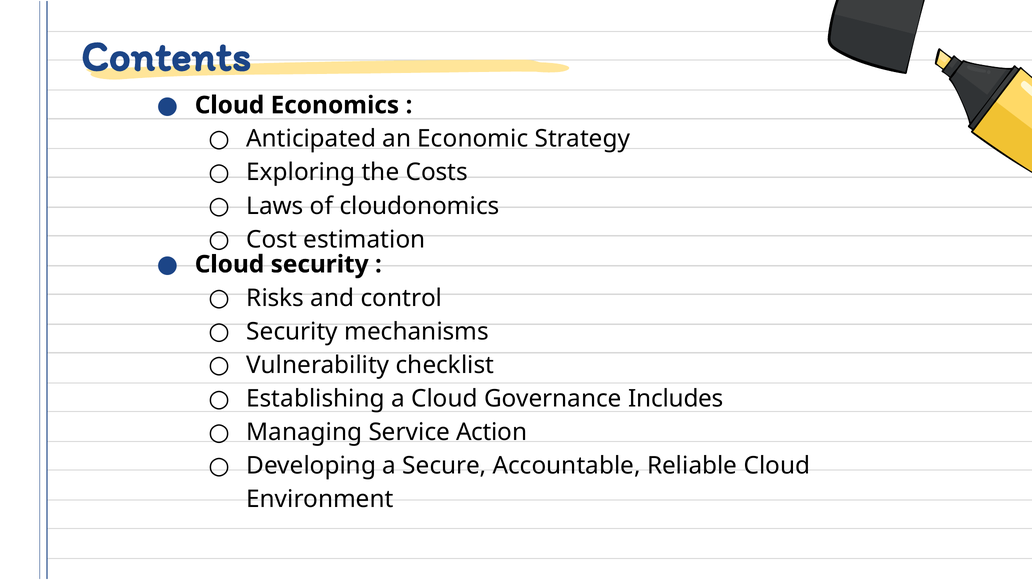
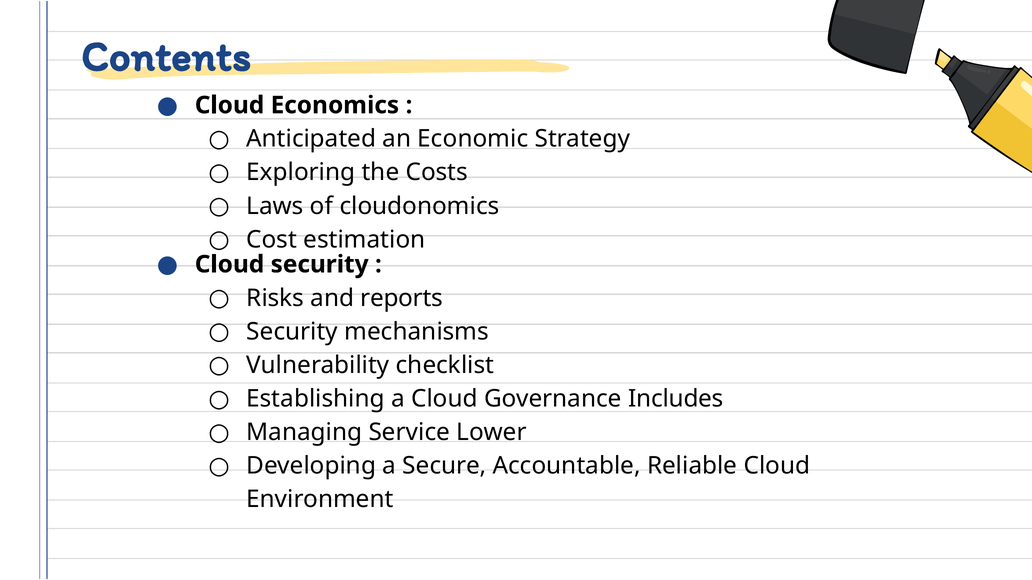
control: control -> reports (402, 298)
Action: Action -> Lower (492, 433)
